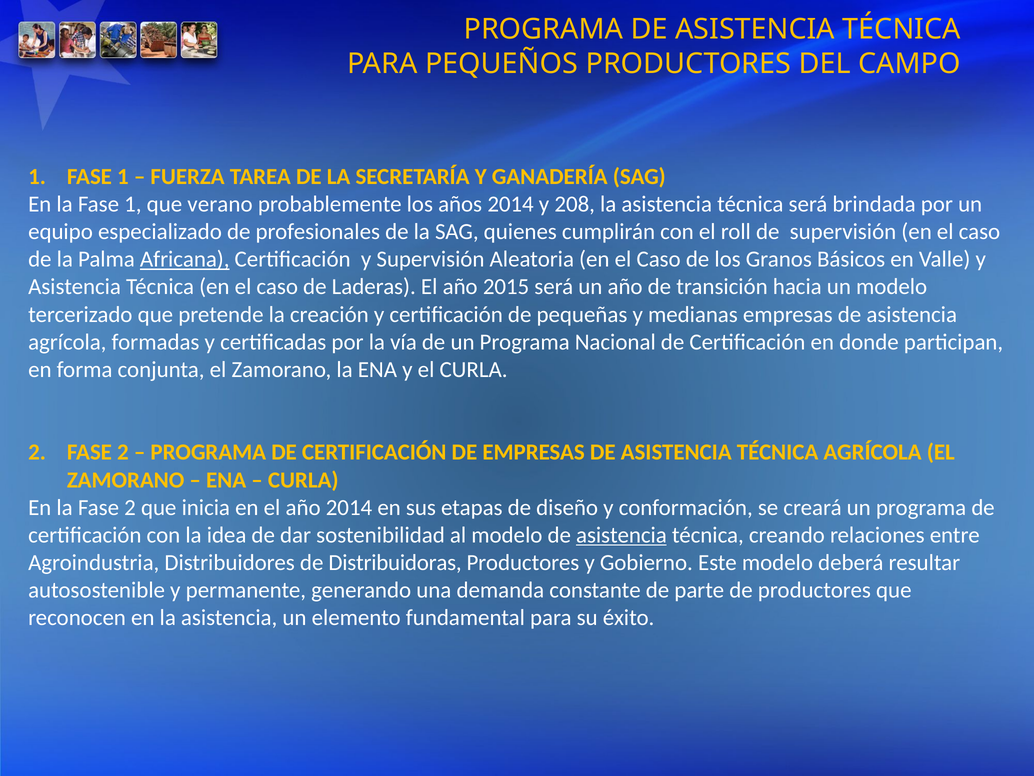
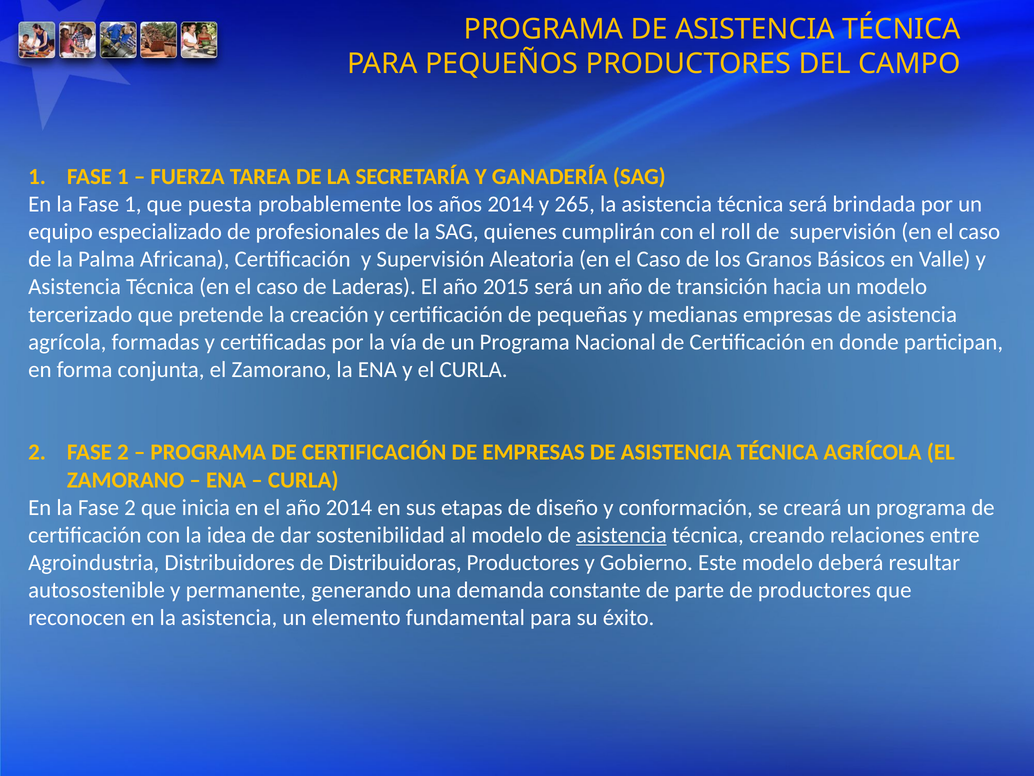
verano: verano -> puesta (220, 204)
208: 208 -> 265 (575, 204)
Africana underline: present -> none (185, 259)
